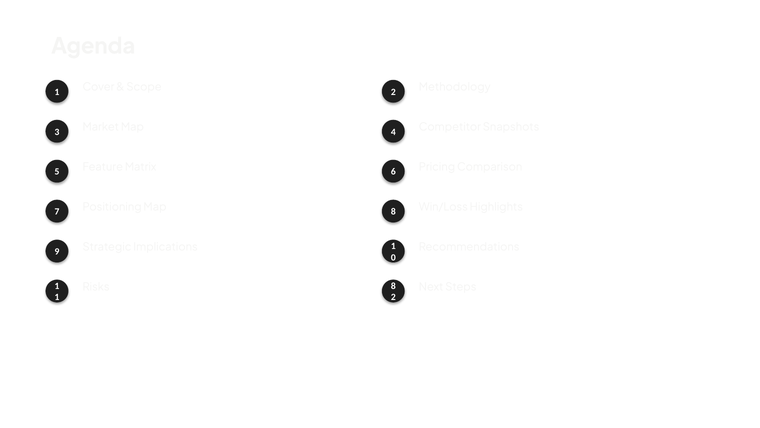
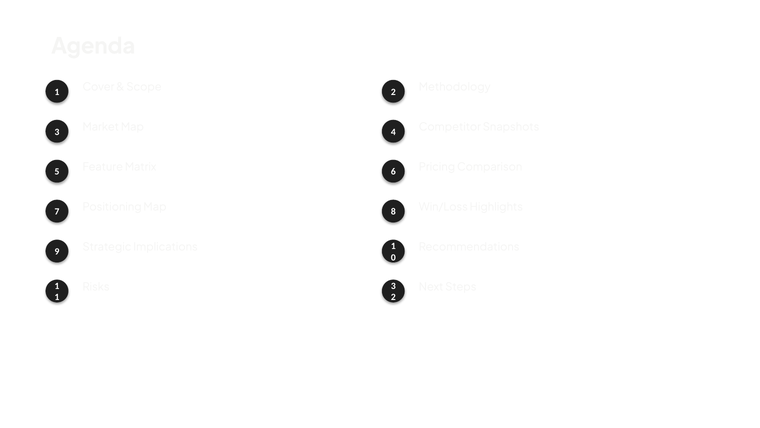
Risks 8: 8 -> 3 (393, 286)
